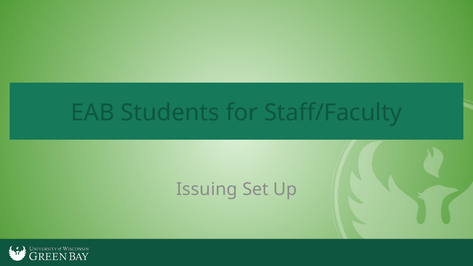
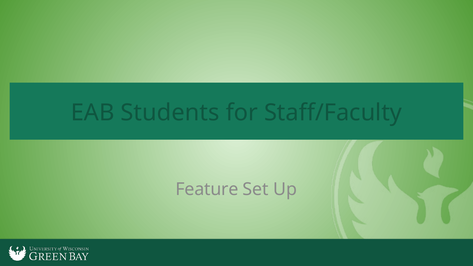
Issuing: Issuing -> Feature (207, 189)
